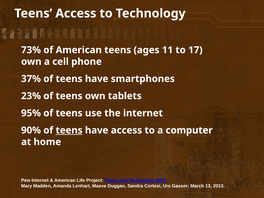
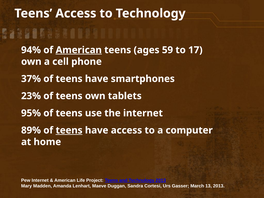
73%: 73% -> 94% (31, 50)
American underline: none -> present (79, 50)
11: 11 -> 59 (167, 50)
90%: 90% -> 89% (31, 130)
